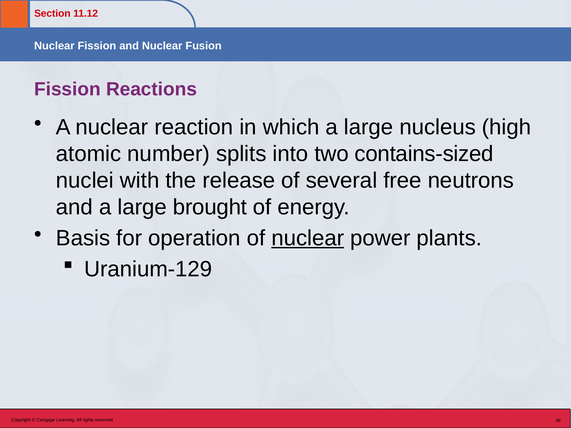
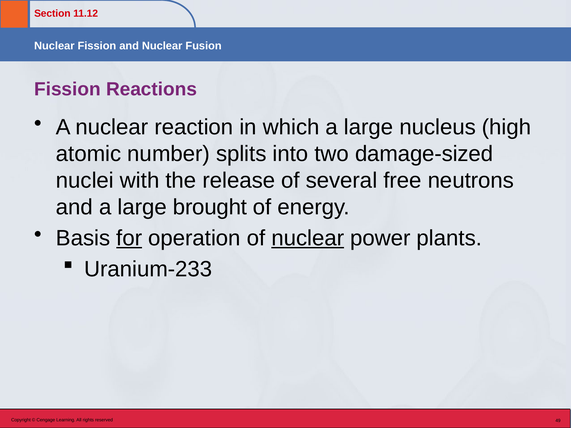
contains-sized: contains-sized -> damage-sized (424, 154)
for underline: none -> present (129, 238)
Uranium-129: Uranium-129 -> Uranium-233 (148, 269)
